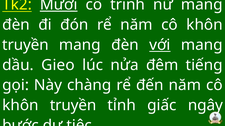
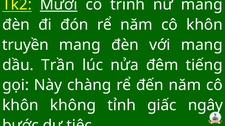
với underline: present -> none (160, 45)
Gieo: Gieo -> Trần (58, 65)
truyền: truyền -> không (73, 106)
